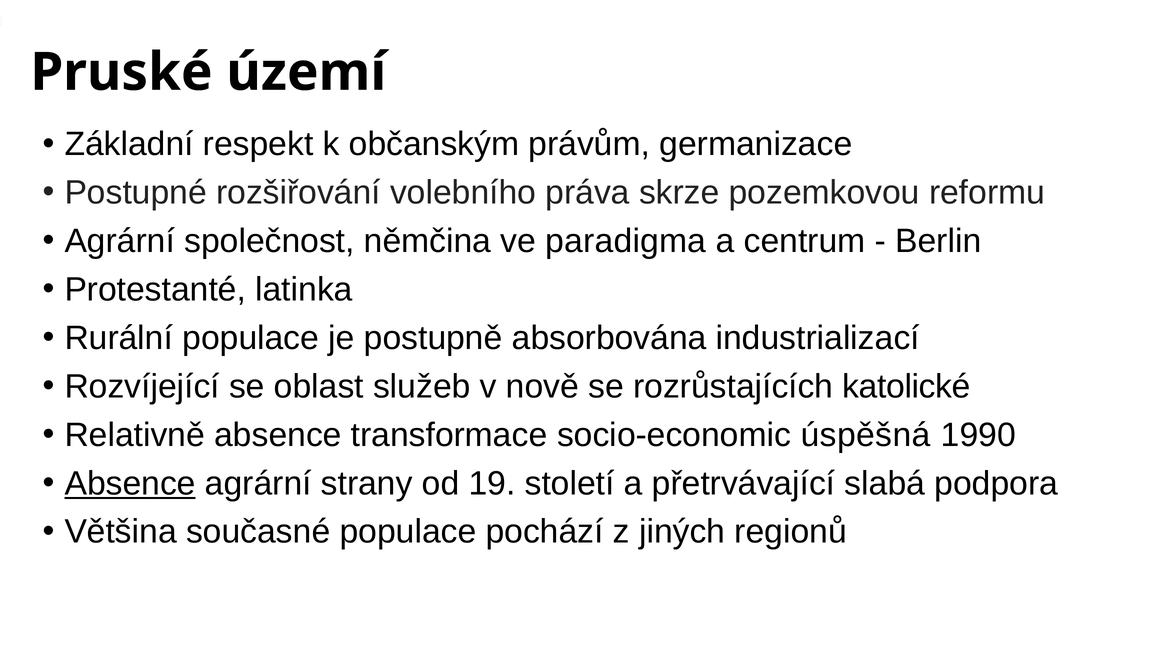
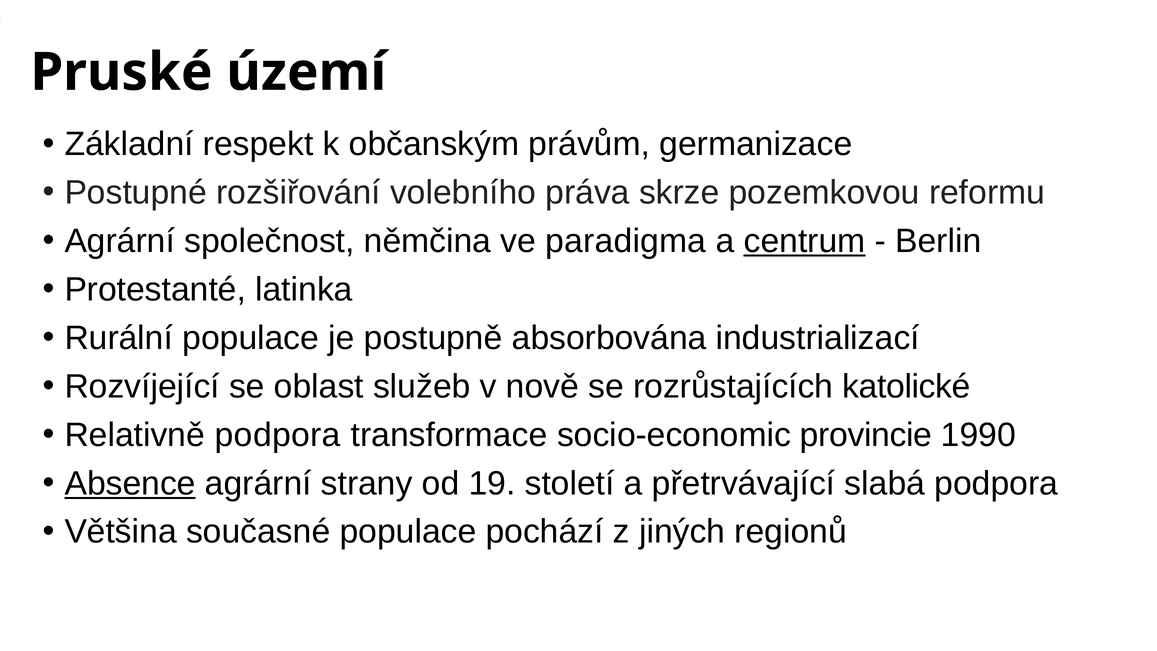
centrum underline: none -> present (805, 241)
Relativně absence: absence -> podpora (278, 435)
úspěšná: úspěšná -> provincie (866, 435)
